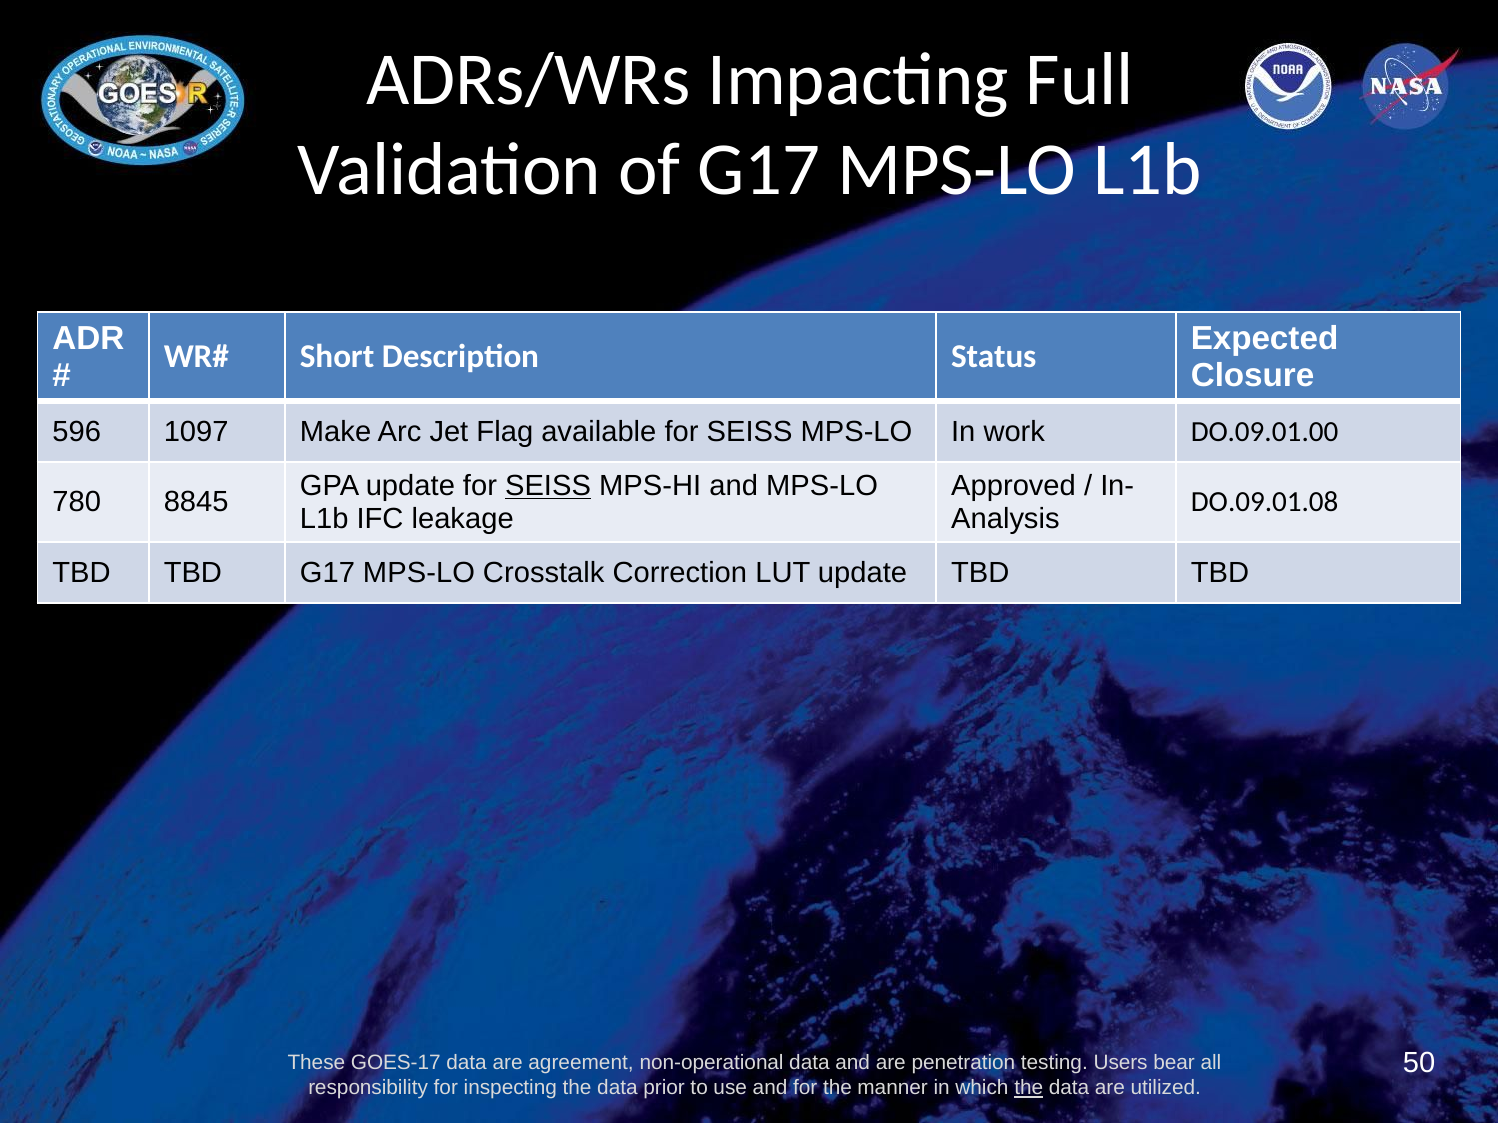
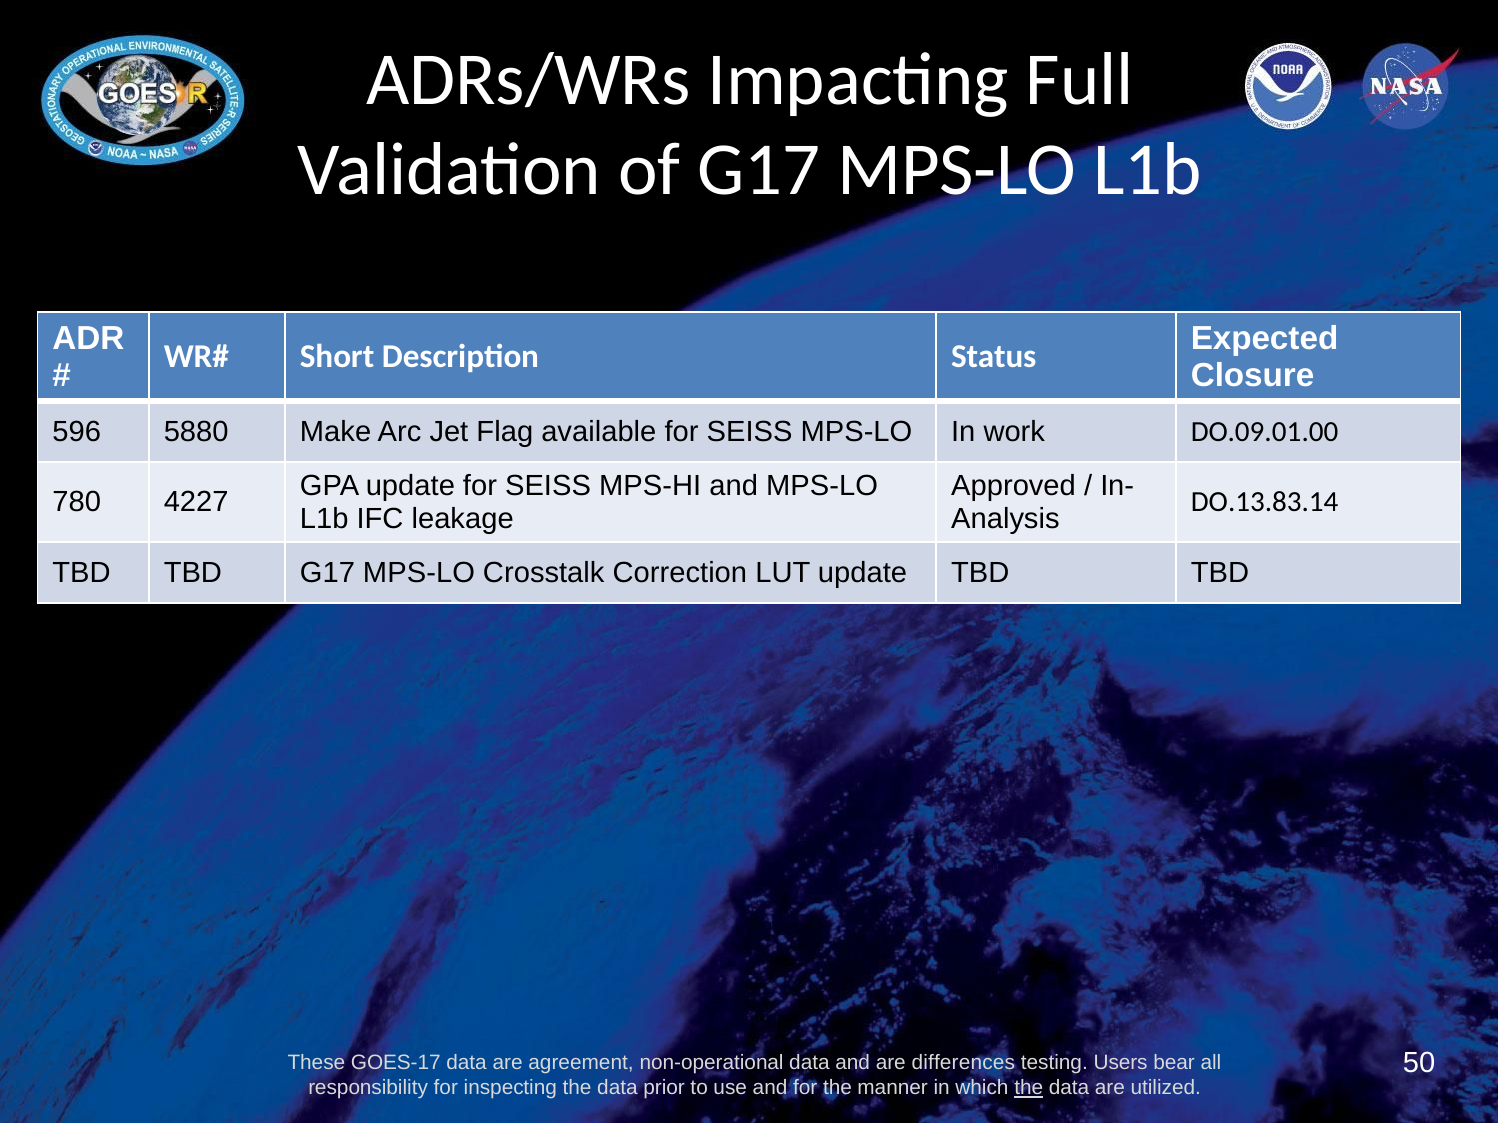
1097: 1097 -> 5880 (196, 432)
SEISS underline: present -> none (548, 486)
8845: 8845 -> 4227 (196, 503)
DO.09.01.08: DO.09.01.08 -> DO.13.83.14 (1265, 502)
penetration: penetration -> differences (963, 1063)
